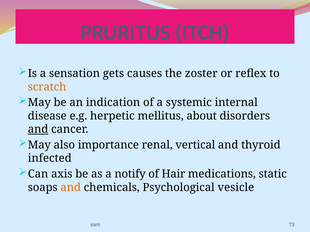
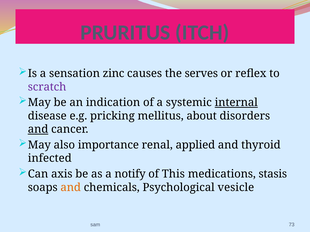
gets: gets -> zinc (114, 74)
zoster: zoster -> serves (201, 74)
scratch colour: orange -> purple (47, 87)
internal underline: none -> present (236, 103)
herpetic: herpetic -> pricking (112, 116)
vertical: vertical -> applied (195, 145)
Hair: Hair -> This (173, 174)
static: static -> stasis (273, 174)
